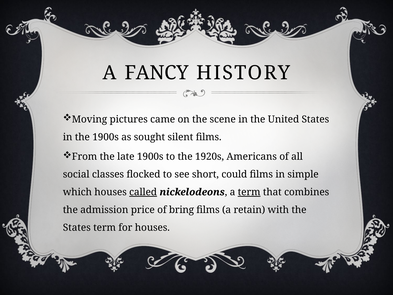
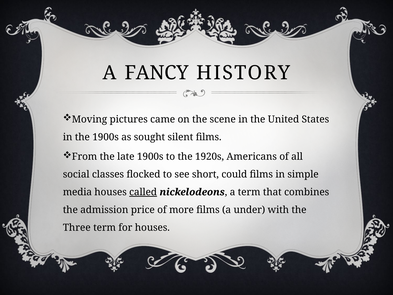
which: which -> media (77, 192)
term underline: present -> none (249, 192)
bring: bring -> more (181, 210)
retain: retain -> under (249, 210)
States: States -> Three (77, 227)
